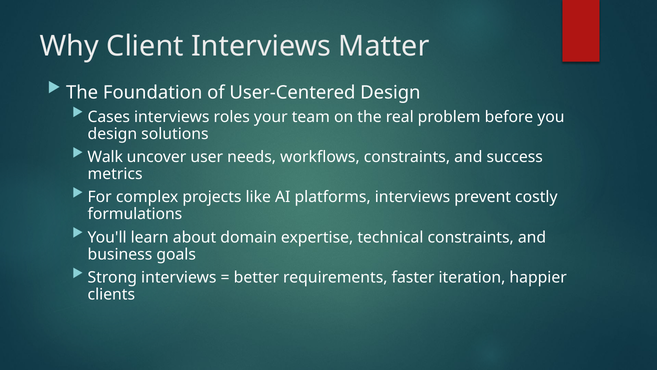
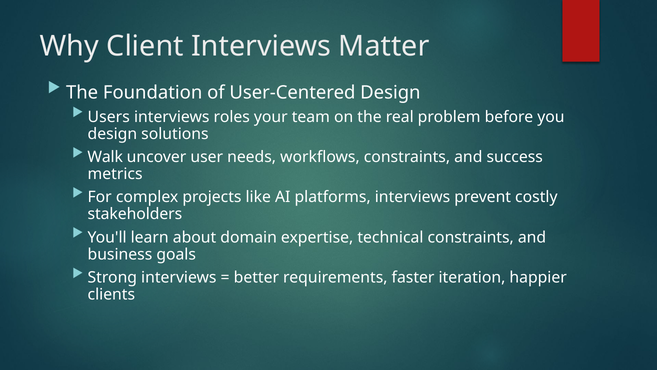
Cases: Cases -> Users (109, 117)
formulations: formulations -> stakeholders (135, 214)
